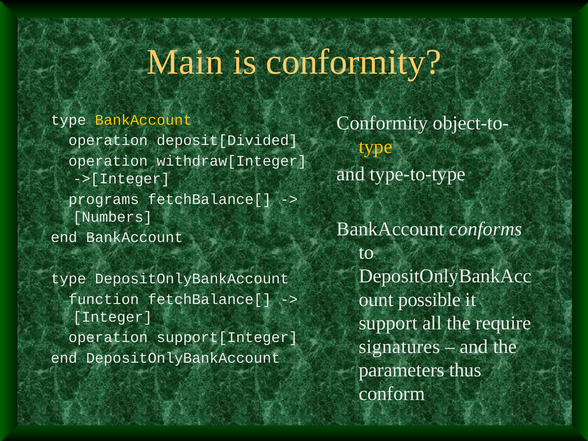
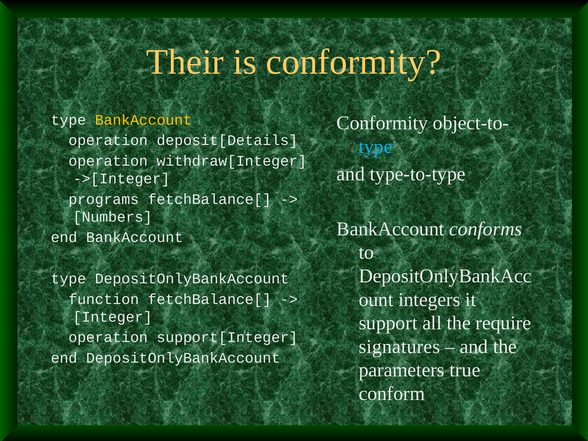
Main: Main -> Their (185, 62)
deposit[Divided: deposit[Divided -> deposit[Details (227, 140)
type colour: yellow -> light blue (376, 147)
possible: possible -> integers (429, 300)
thus: thus -> true (465, 370)
